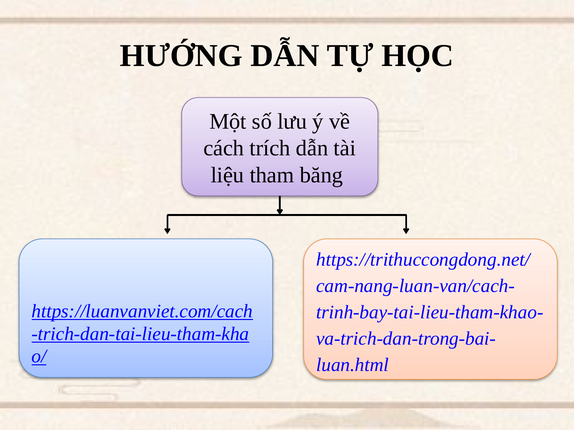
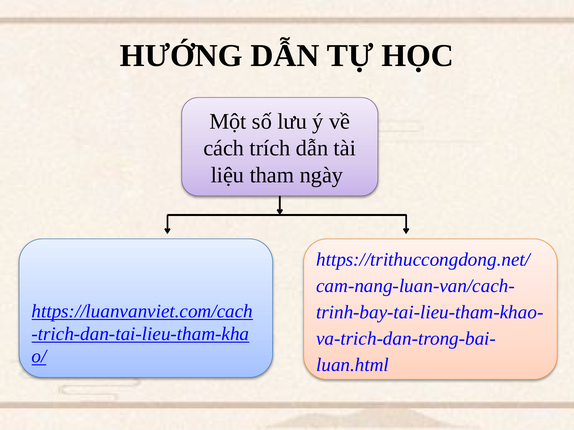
băng: băng -> ngày (321, 175)
